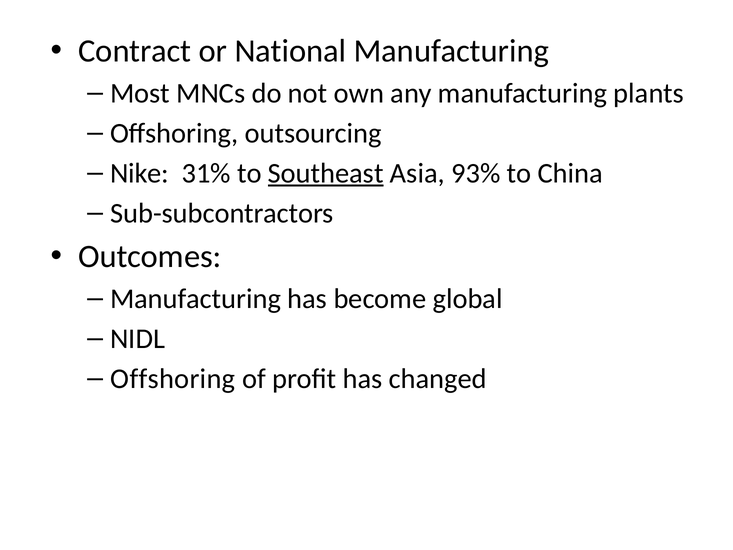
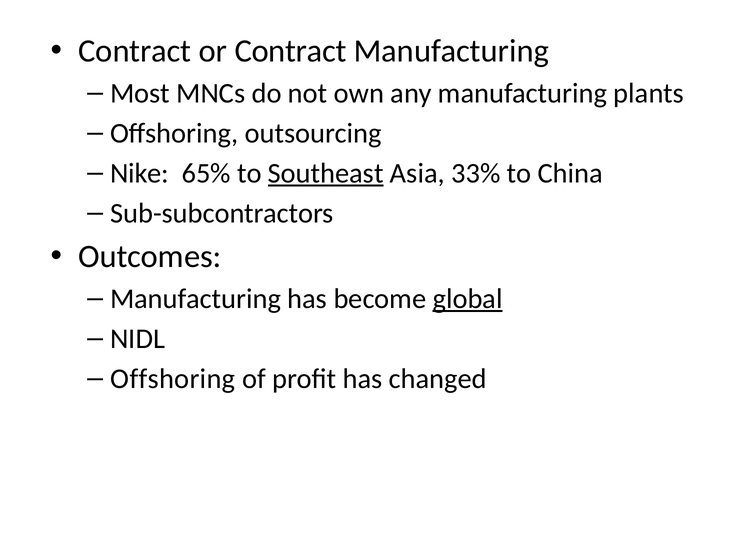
or National: National -> Contract (290, 51)
31%: 31% -> 65% (206, 173)
93%: 93% -> 33% (476, 173)
global underline: none -> present (468, 299)
